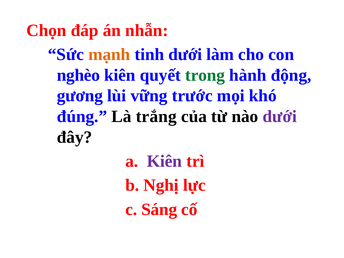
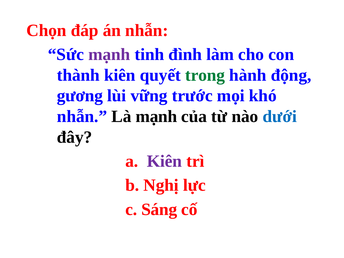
mạnh colour: orange -> purple (109, 55)
tinh dưới: dưới -> đình (185, 55)
nghèo: nghèo -> thành (78, 75)
đúng: đúng -> nhẫn (82, 116)
Là trắng: trắng -> mạnh (156, 116)
dưới colour: purple -> blue (280, 116)
